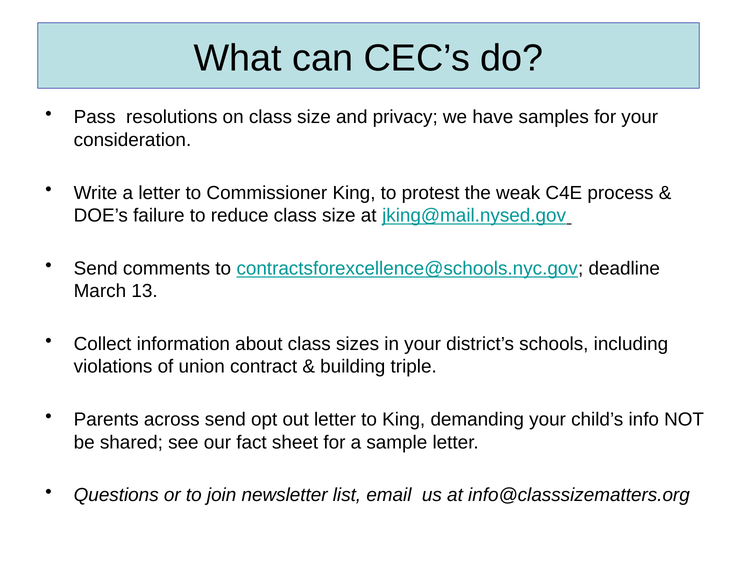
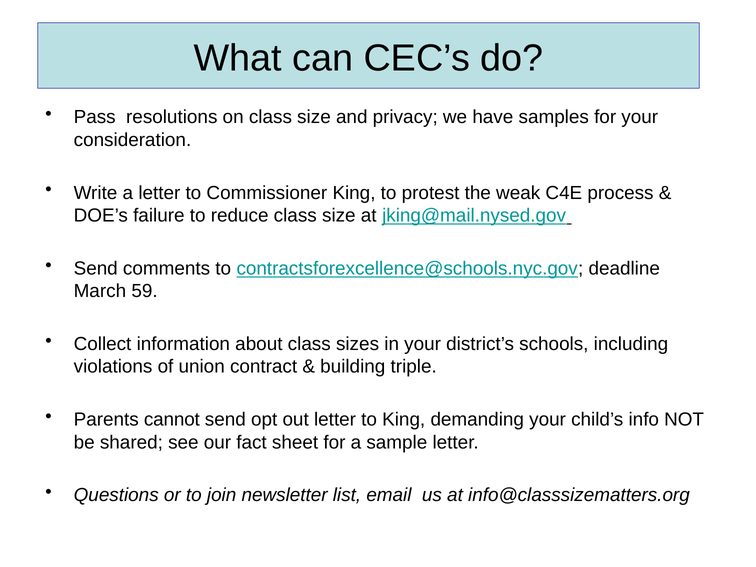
13: 13 -> 59 (145, 291)
across: across -> cannot (172, 420)
